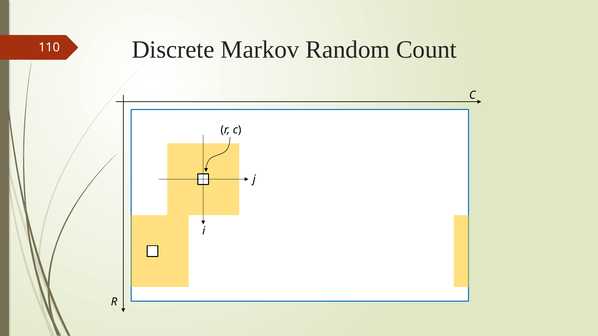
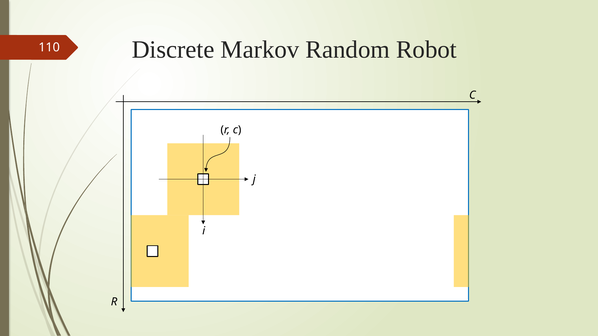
Count: Count -> Robot (426, 50)
